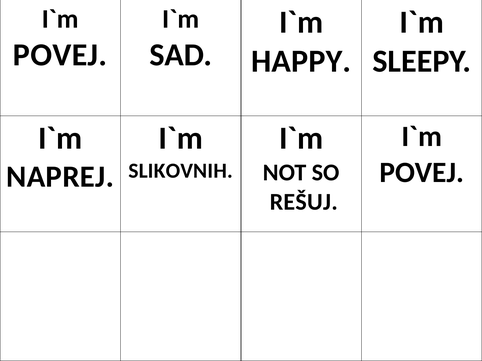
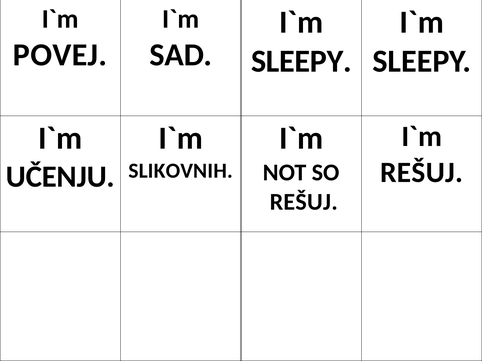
HAPPY: HAPPY -> SLEEPY (301, 61)
POVEJ: POVEJ -> REŠUJ (422, 173)
NAPREJ: NAPREJ -> UČENJU (60, 177)
